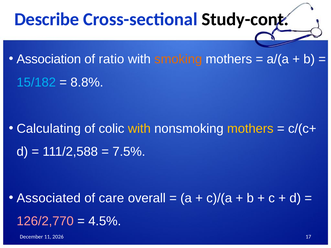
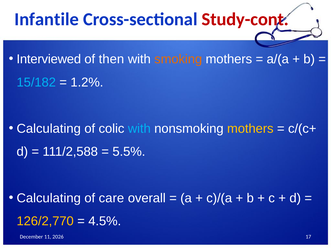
Describe: Describe -> Infantile (47, 19)
Study-cont colour: black -> red (245, 19)
Association: Association -> Interviewed (49, 59)
ratio: ratio -> then (111, 59)
8.8%: 8.8% -> 1.2% (87, 82)
with colour: yellow -> light blue (139, 129)
7.5%: 7.5% -> 5.5% (129, 152)
Associated: Associated -> Calculating (49, 198)
126/2,770 colour: pink -> yellow (45, 221)
